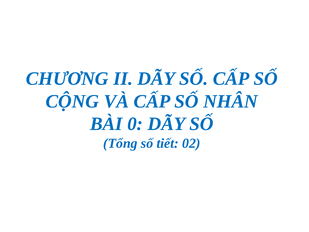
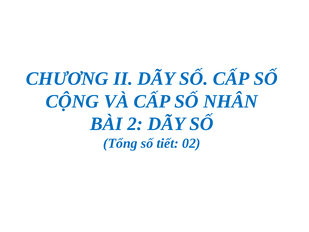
0: 0 -> 2 (135, 124)
